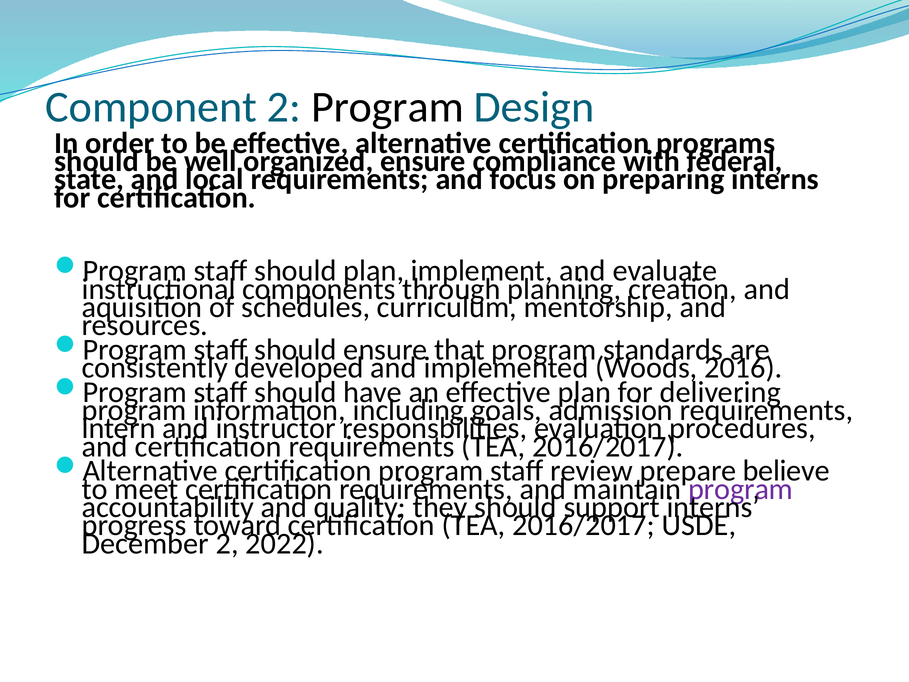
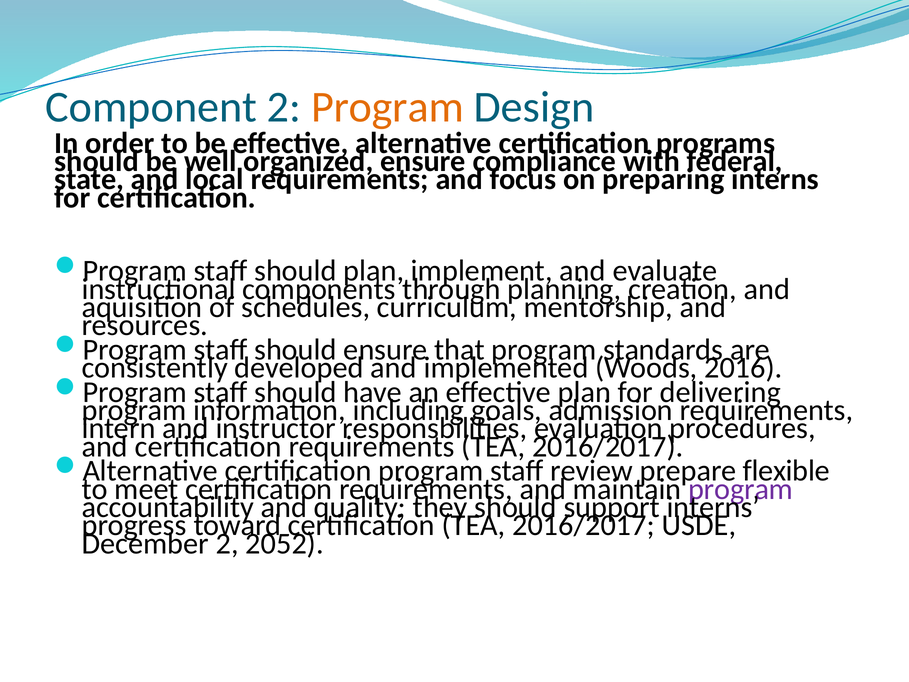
Program colour: black -> orange (387, 107)
believe: believe -> flexible (786, 471)
2022: 2022 -> 2052 (285, 543)
